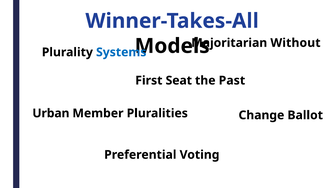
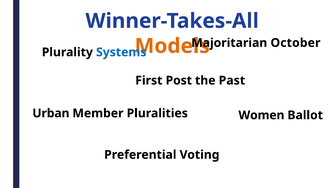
Without: Without -> October (295, 43)
Models colour: black -> orange (172, 46)
Seat: Seat -> Post (179, 80)
Change: Change -> Women (261, 115)
